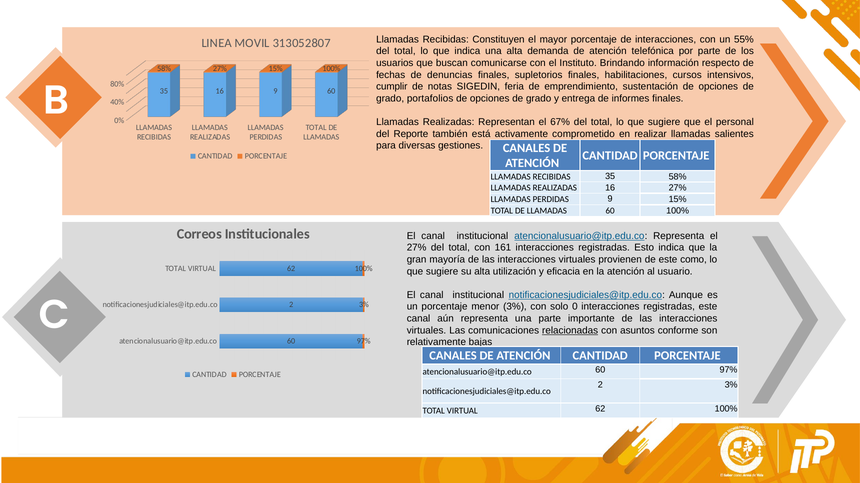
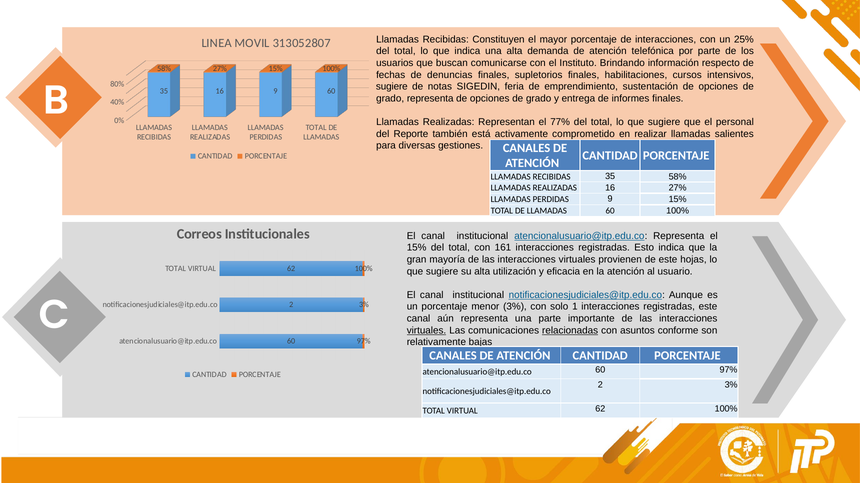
55%: 55% -> 25% (744, 39)
cumplir: cumplir -> sugiere (392, 87)
grado portafolios: portafolios -> representa (430, 99)
67%: 67% -> 77% (560, 122)
27%: 27% -> 15% (417, 248)
como: como -> hojas (693, 260)
0: 0 -> 1 (575, 307)
virtuales underline: none -> present (426, 331)
